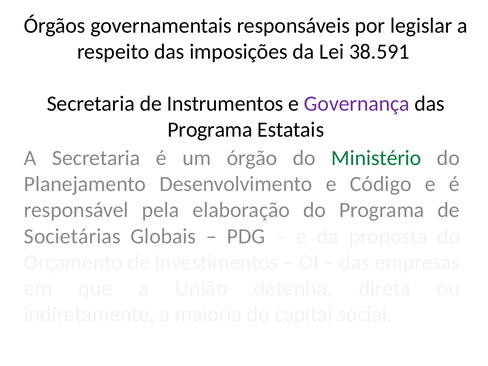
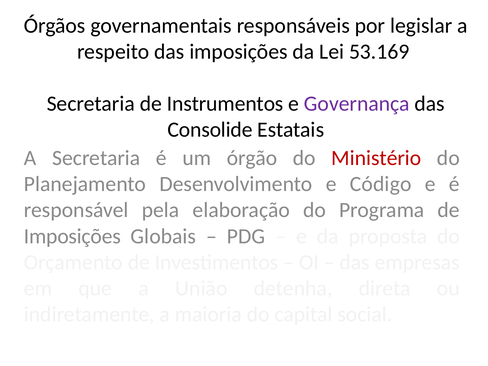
38.591: 38.591 -> 53.169 (379, 52)
Programa: Programa -> Consolide (210, 130)
Ministério colour: green -> red (376, 158)
Societárias: Societárias -> Imposições (72, 236)
